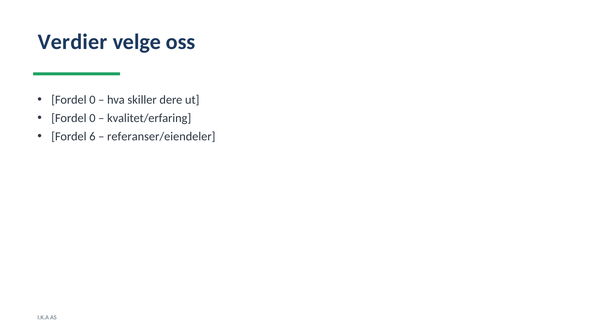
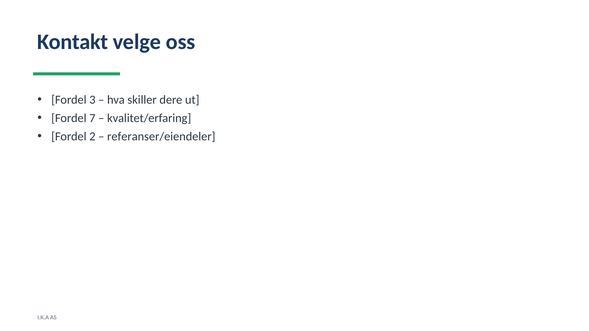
Verdier: Verdier -> Kontakt (73, 42)
0: 0 -> 3 (92, 100)
0: 0 -> 7 (92, 118)
6: 6 -> 2 (92, 137)
